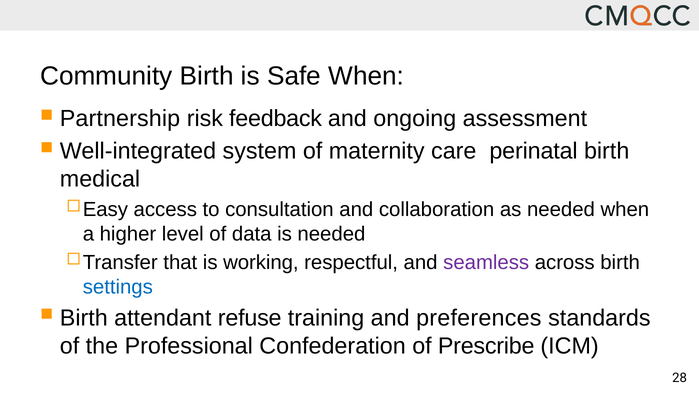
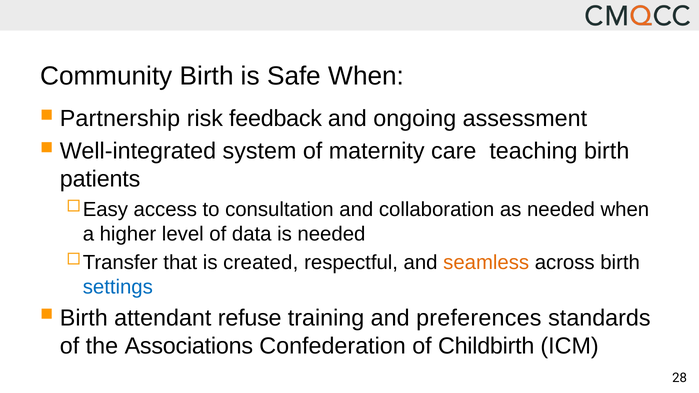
perinatal: perinatal -> teaching (533, 151)
medical: medical -> patients (100, 179)
working: working -> created (261, 262)
seamless colour: purple -> orange (486, 262)
Professional: Professional -> Associations (189, 346)
Prescribe: Prescribe -> Childbirth (486, 346)
